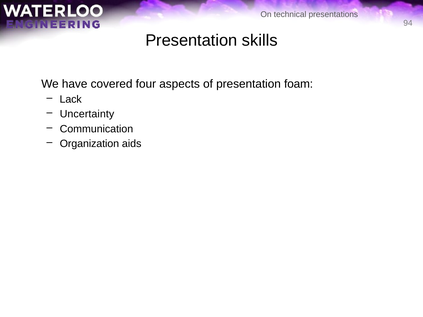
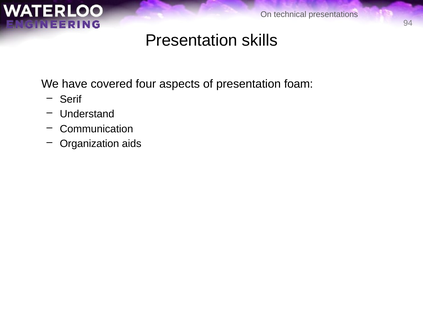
Lack: Lack -> Serif (71, 99)
Uncertainty: Uncertainty -> Understand (87, 114)
